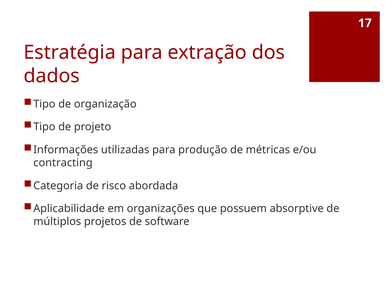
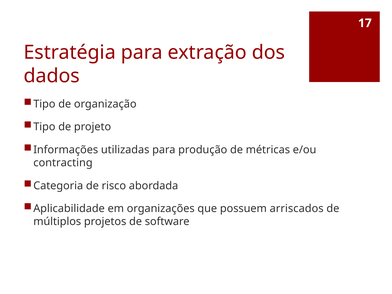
absorptive: absorptive -> arriscados (297, 209)
